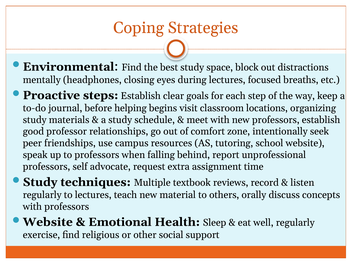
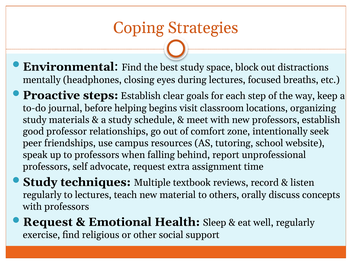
Website: Website -> Request (48, 222)
